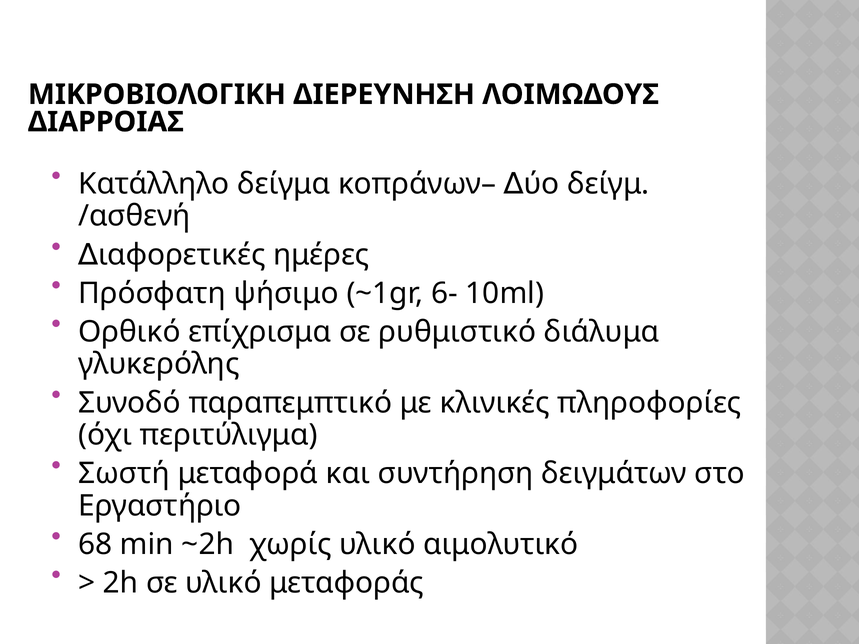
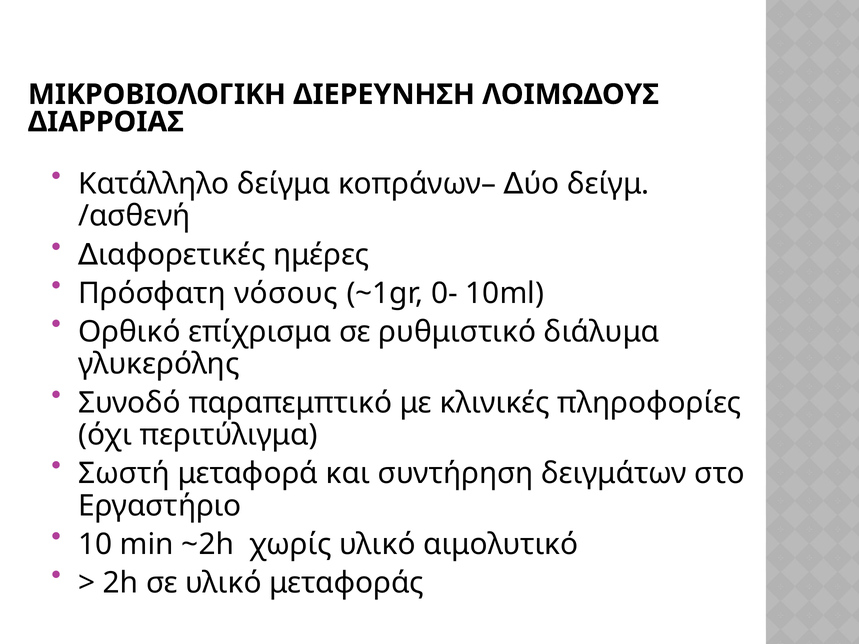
ψήσιμο: ψήσιμο -> νόσους (286, 293)
6-: 6- -> 0- (444, 293)
68: 68 -> 10 (95, 544)
